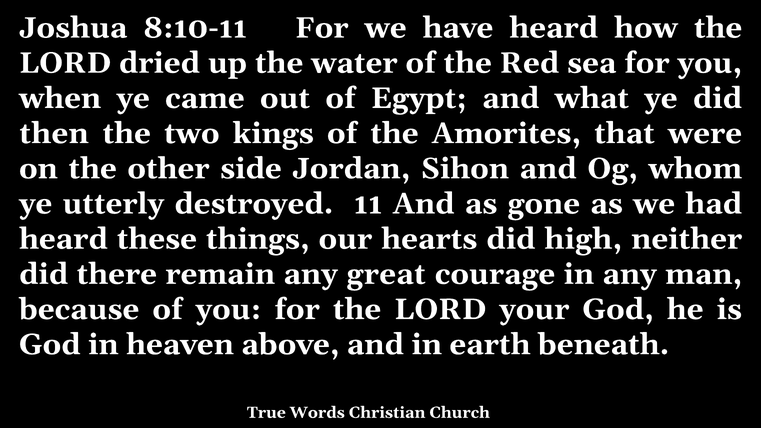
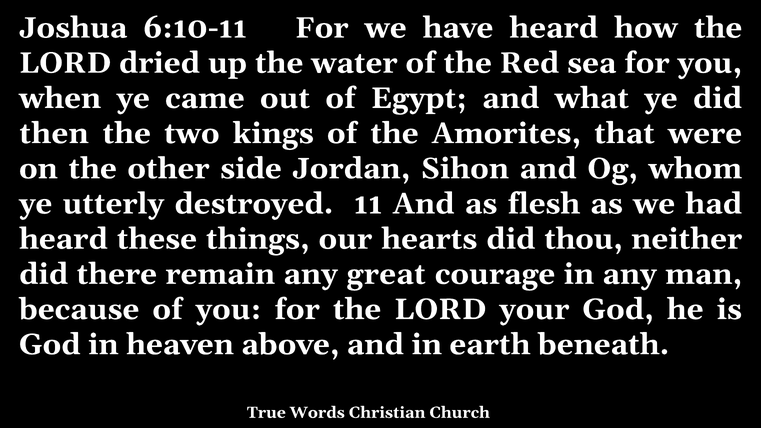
8:10-11: 8:10-11 -> 6:10-11 (195, 28)
gone: gone -> flesh (544, 204)
high: high -> thou (583, 239)
